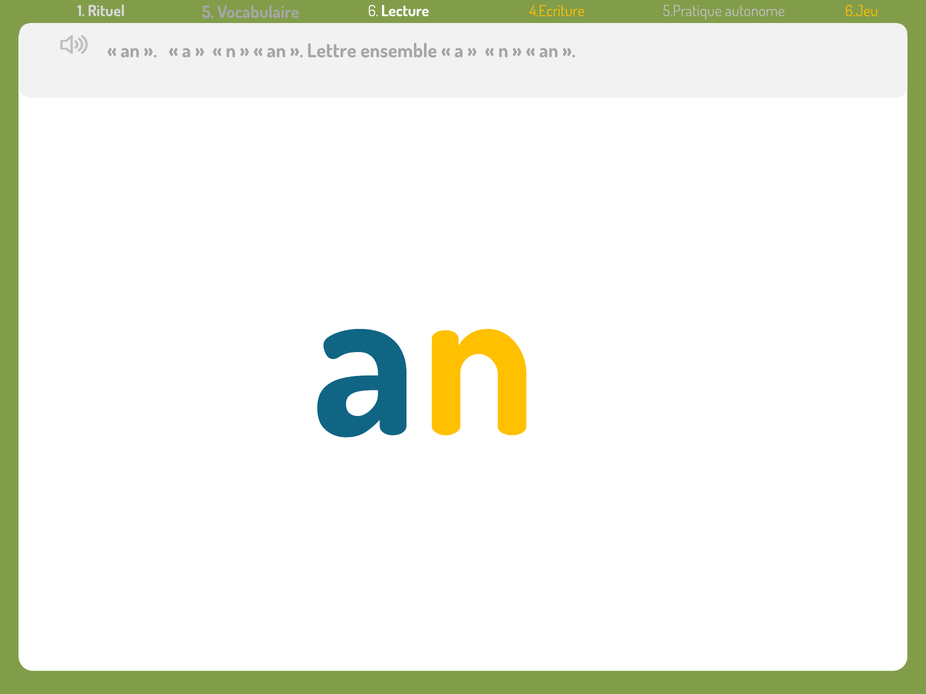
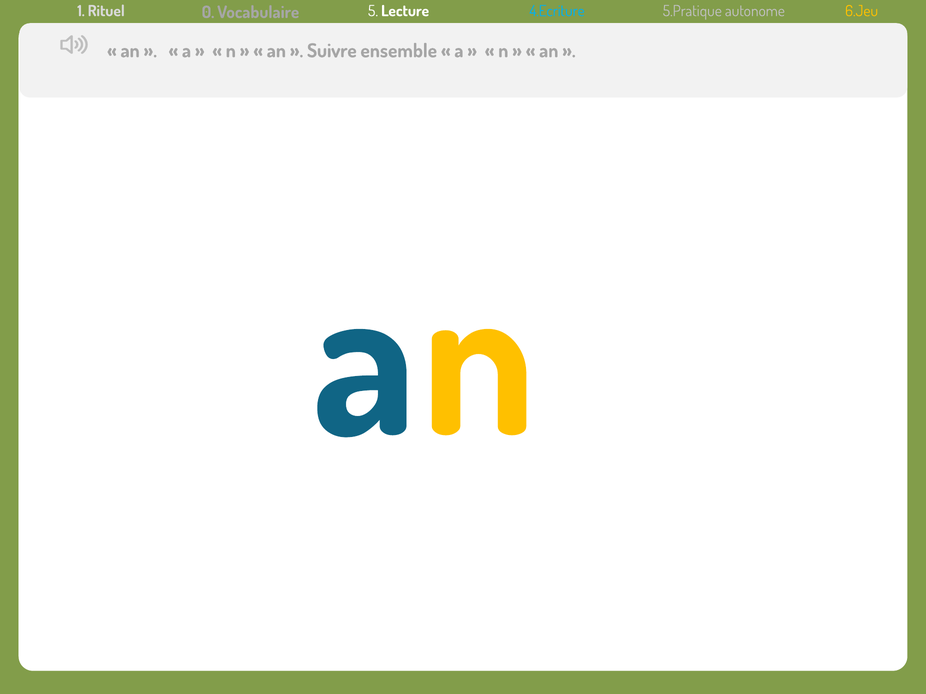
5: 5 -> 0 (208, 12)
6: 6 -> 5 (373, 11)
4.Ecriture colour: yellow -> light blue (557, 11)
Lettre: Lettre -> Suivre (332, 51)
